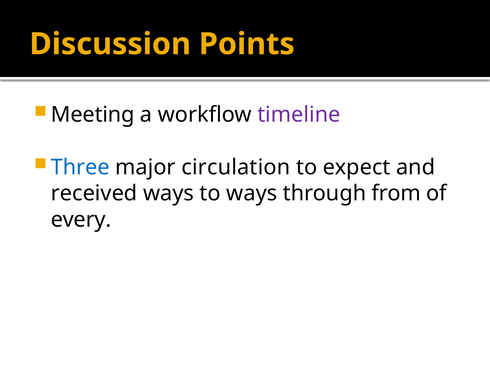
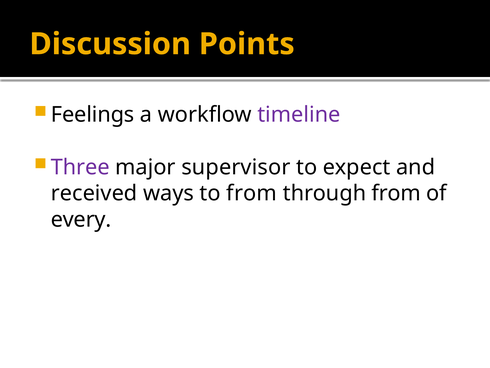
Meeting: Meeting -> Feelings (93, 115)
Three colour: blue -> purple (80, 167)
circulation: circulation -> supervisor (236, 167)
to ways: ways -> from (252, 193)
